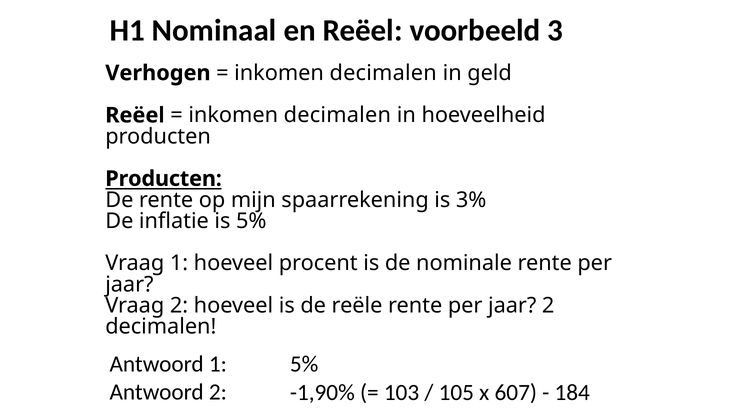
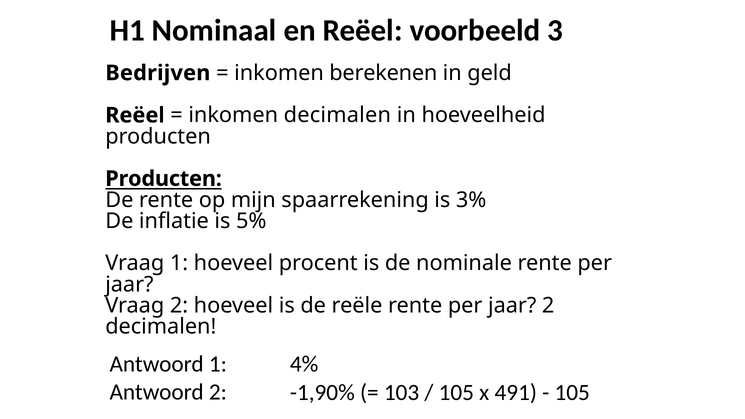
Verhogen: Verhogen -> Bedrijven (158, 73)
decimalen: decimalen -> berekenen (383, 73)
5%: 5% -> 4% (304, 364)
607: 607 -> 491 (516, 393)
184: 184 -> 105 (572, 393)
